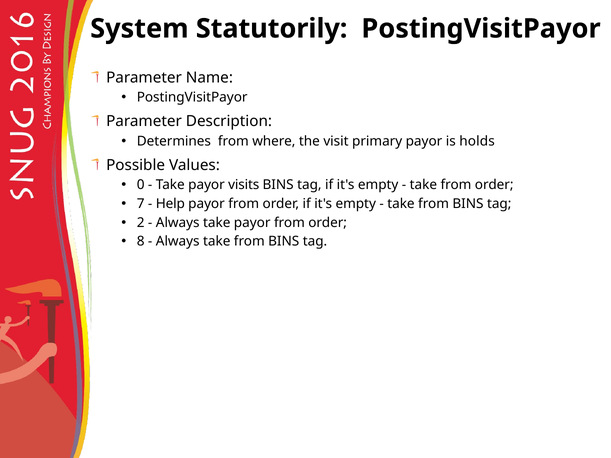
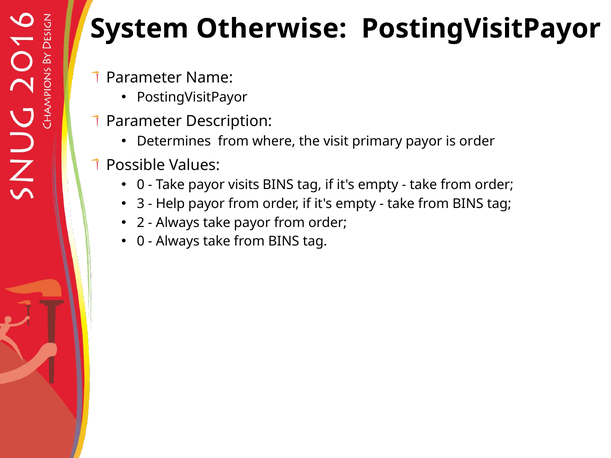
Statutorily: Statutorily -> Otherwise (271, 29)
is holds: holds -> order (477, 141)
7: 7 -> 3 (141, 204)
8: 8 -> 0 (141, 242)
